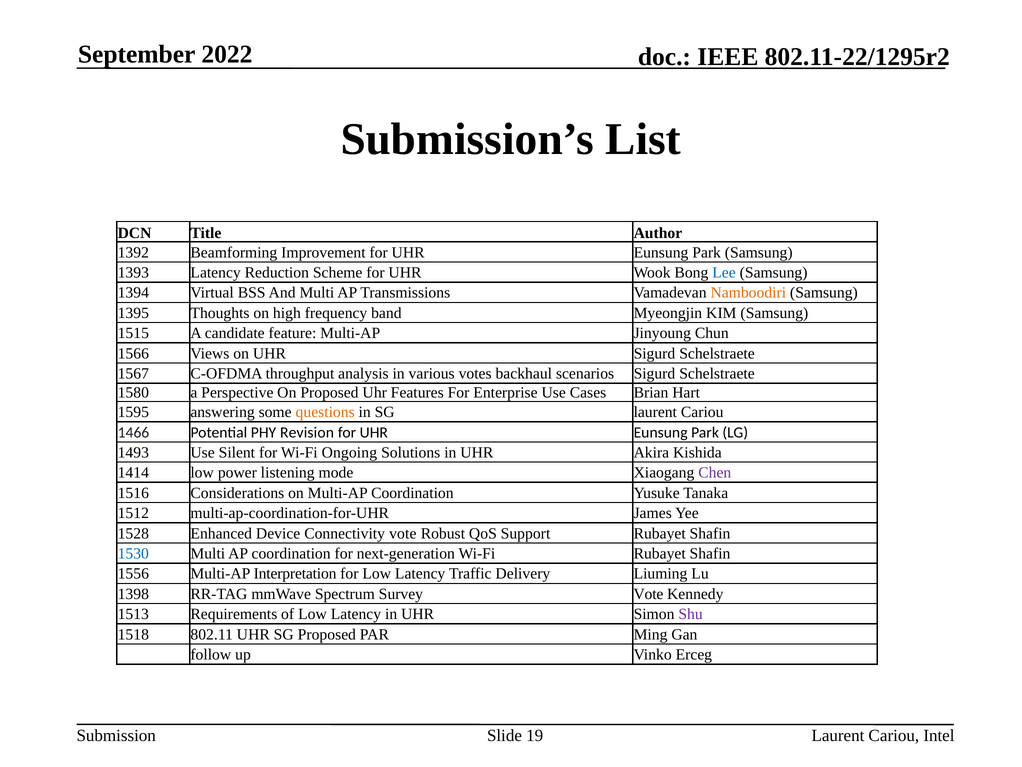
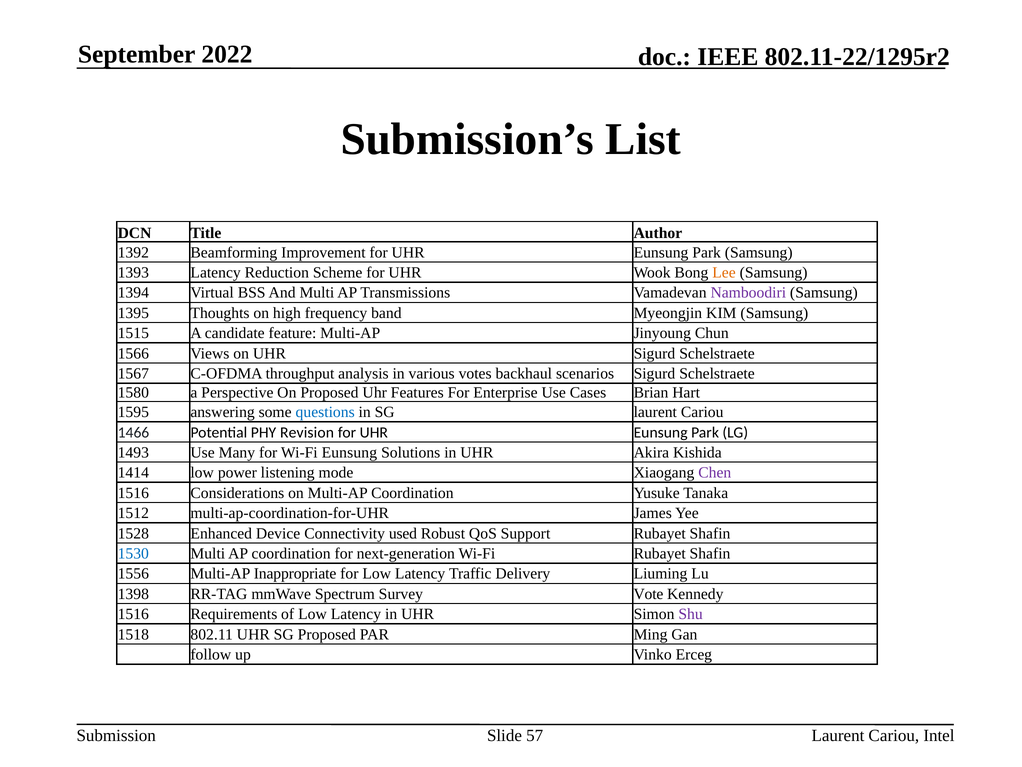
Lee colour: blue -> orange (724, 272)
Namboodiri colour: orange -> purple (748, 293)
questions colour: orange -> blue (325, 412)
Silent: Silent -> Many (237, 452)
Wi-Fi Ongoing: Ongoing -> Eunsung (349, 452)
Connectivity vote: vote -> used (403, 533)
Interpretation: Interpretation -> Inappropriate (295, 573)
1513: 1513 -> 1516 (133, 614)
19: 19 -> 57 (535, 735)
